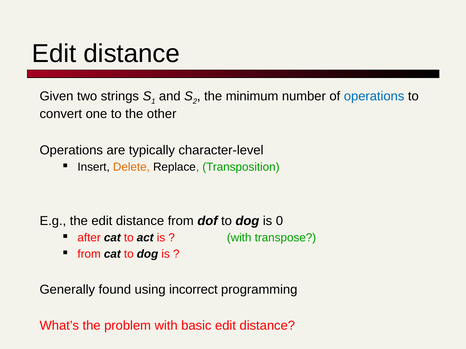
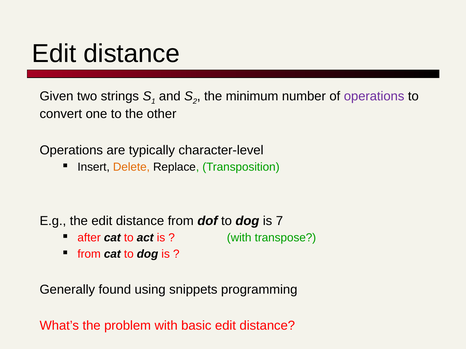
operations colour: blue -> purple (374, 96)
0: 0 -> 7 (279, 221)
incorrect: incorrect -> snippets (193, 290)
